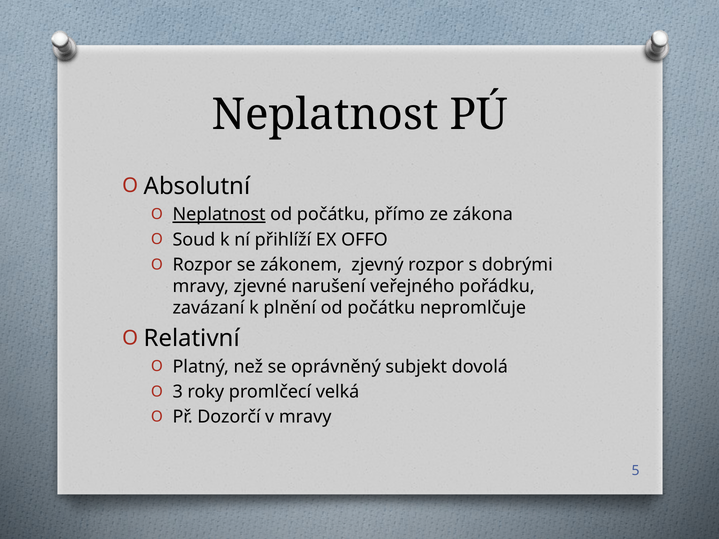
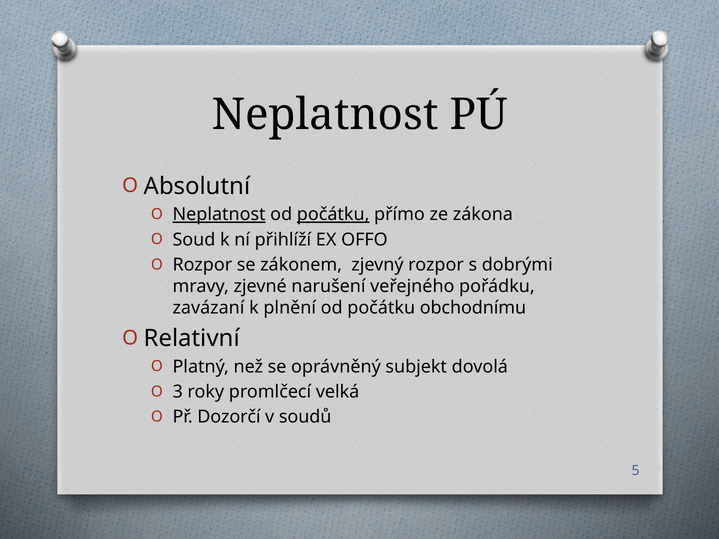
počátku underline: none -> present (333, 215)
nepromlčuje: nepromlčuje -> obchodnímu (473, 308)
v mravy: mravy -> soudů (305, 417)
